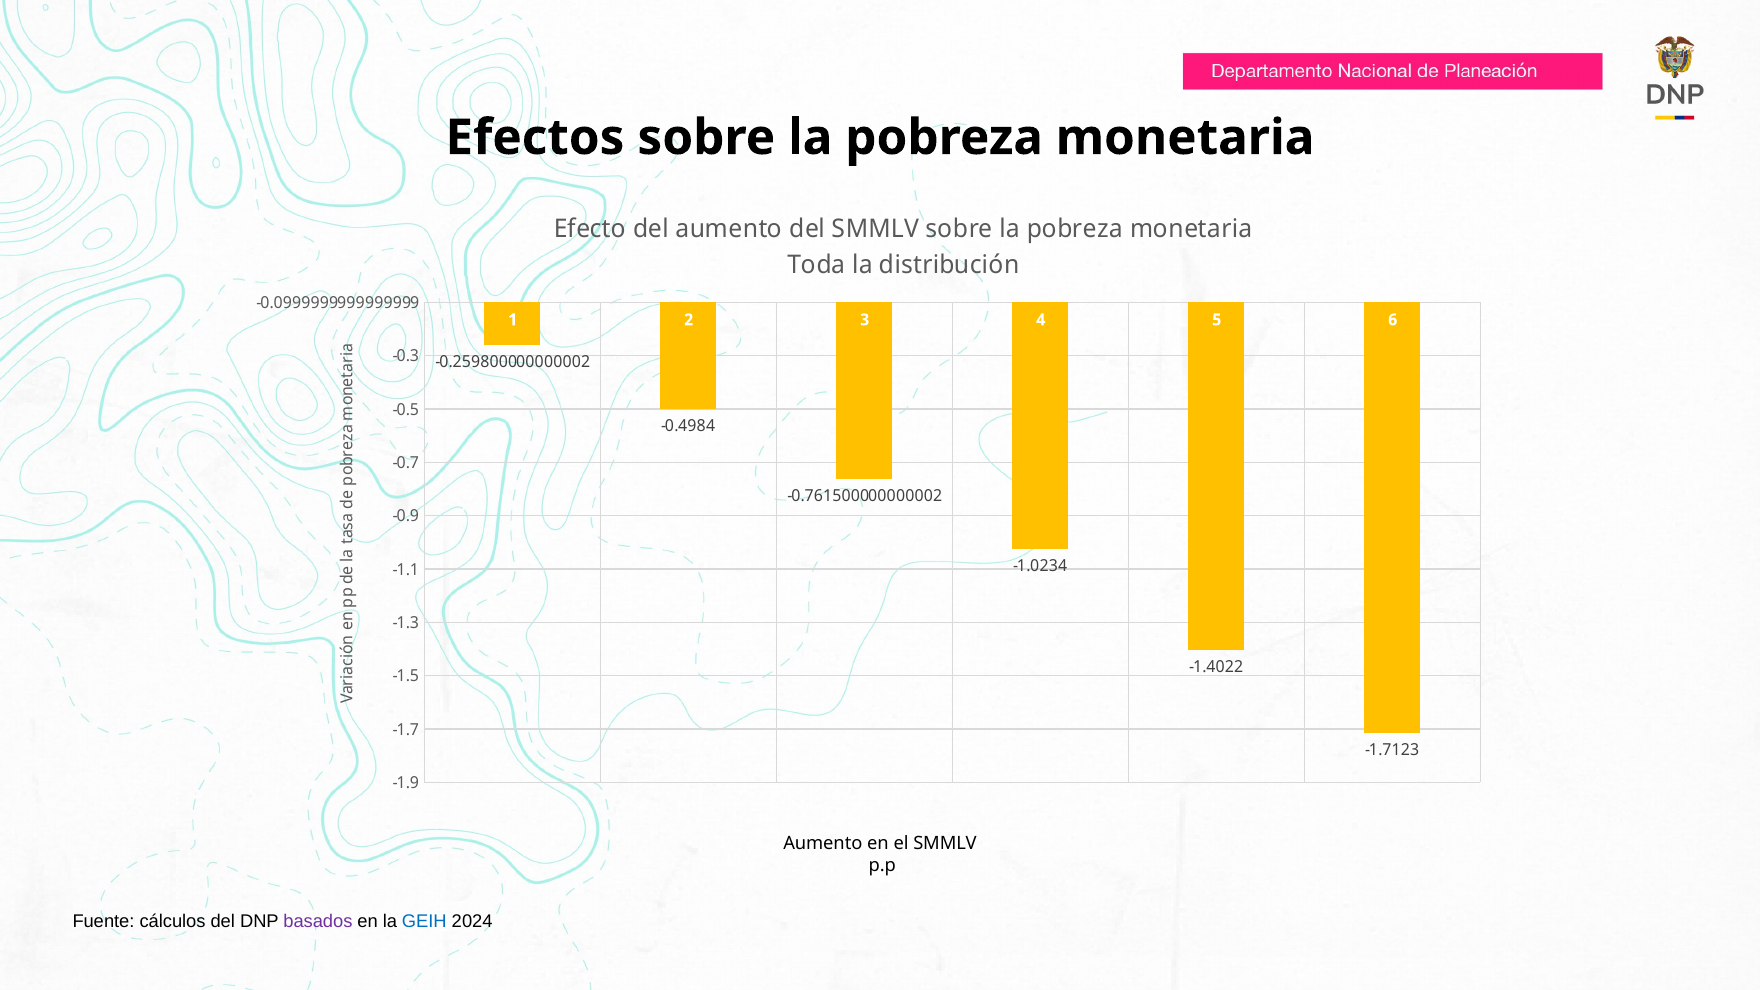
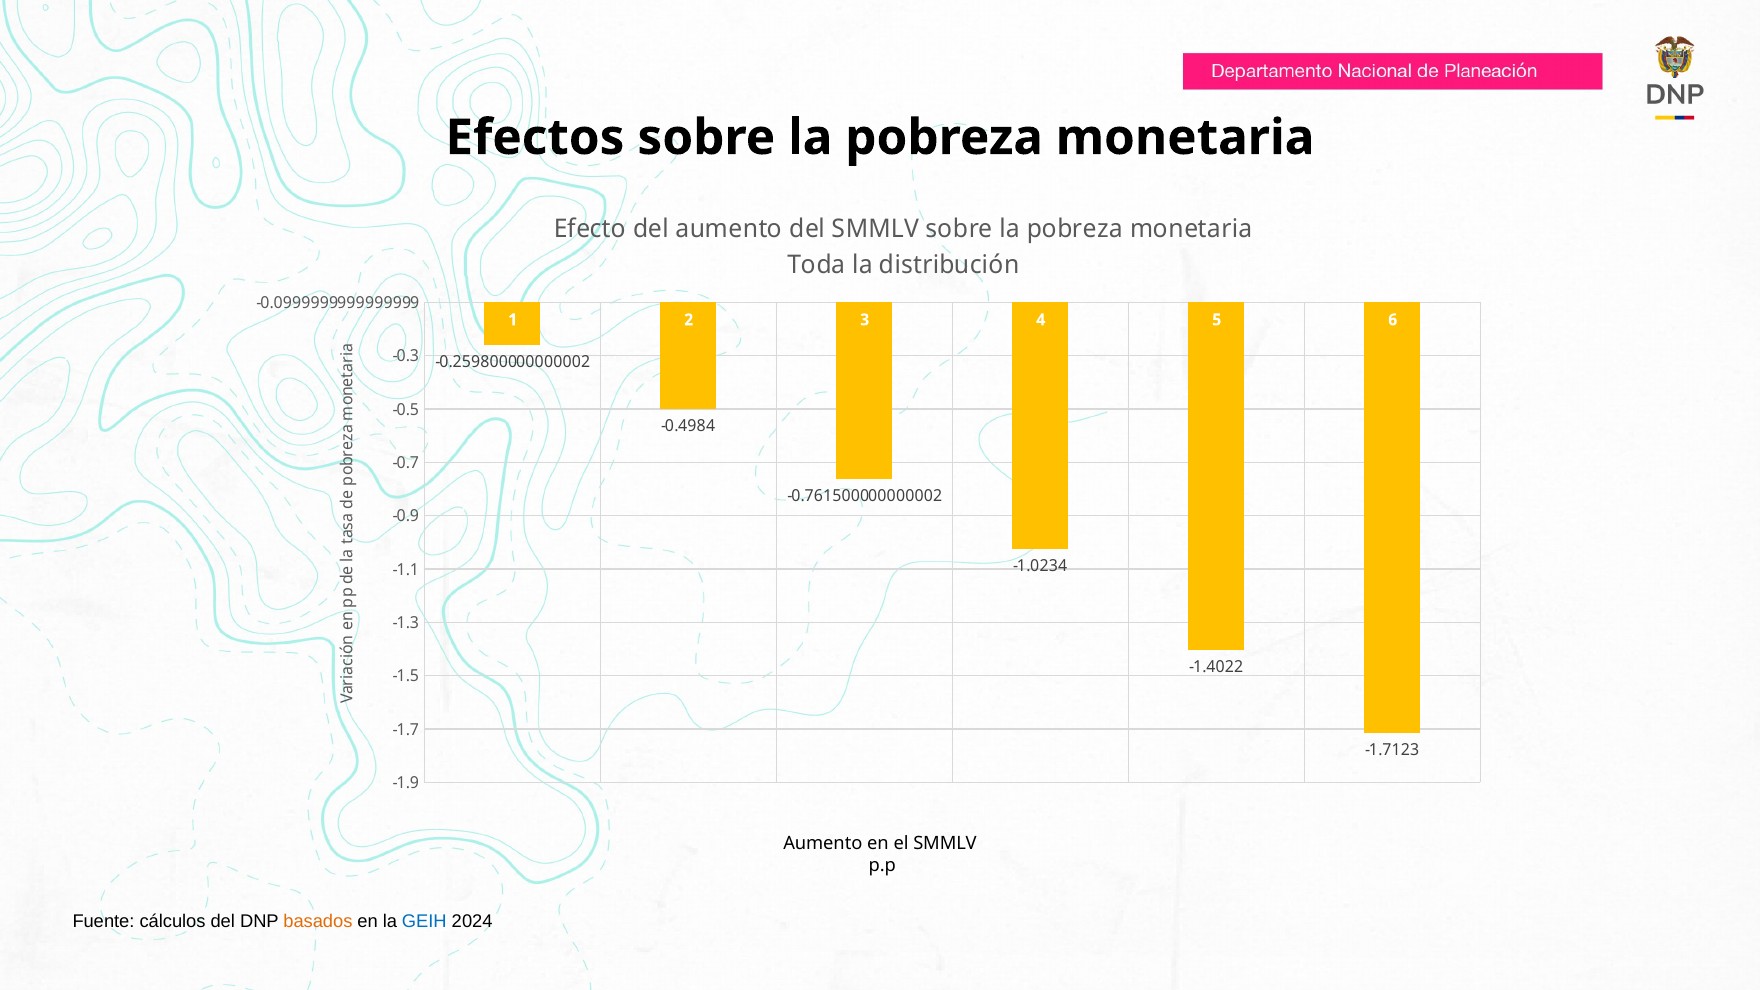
basados colour: purple -> orange (318, 921)
